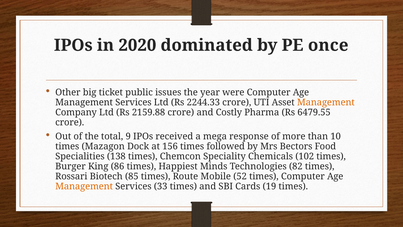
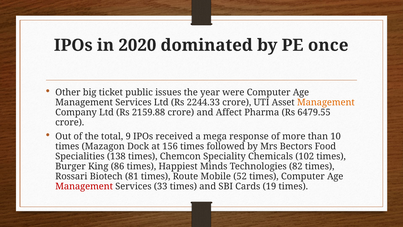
Costly: Costly -> Affect (229, 112)
85: 85 -> 81 (132, 176)
Management colour: orange -> red (84, 186)
